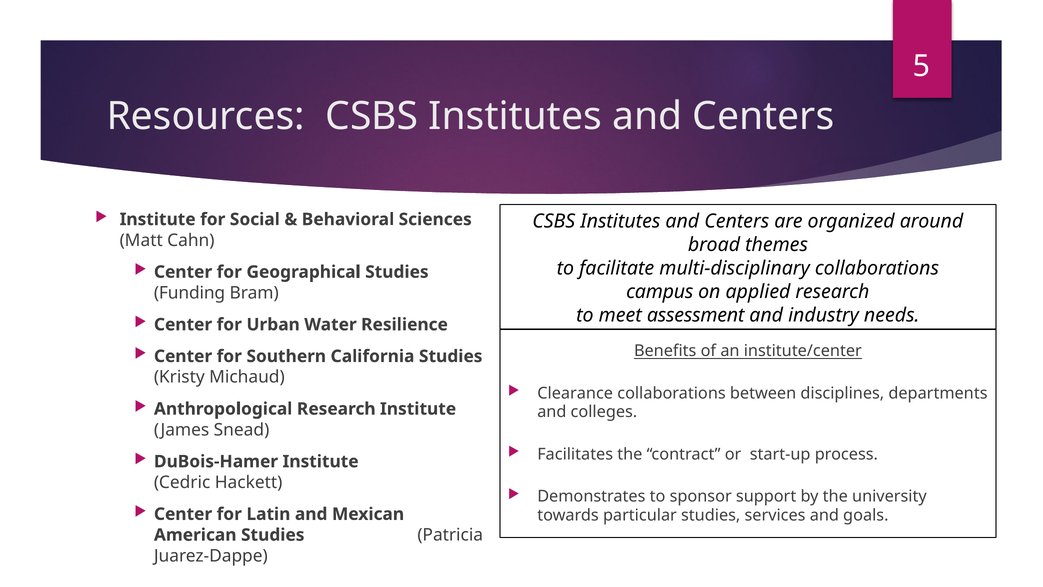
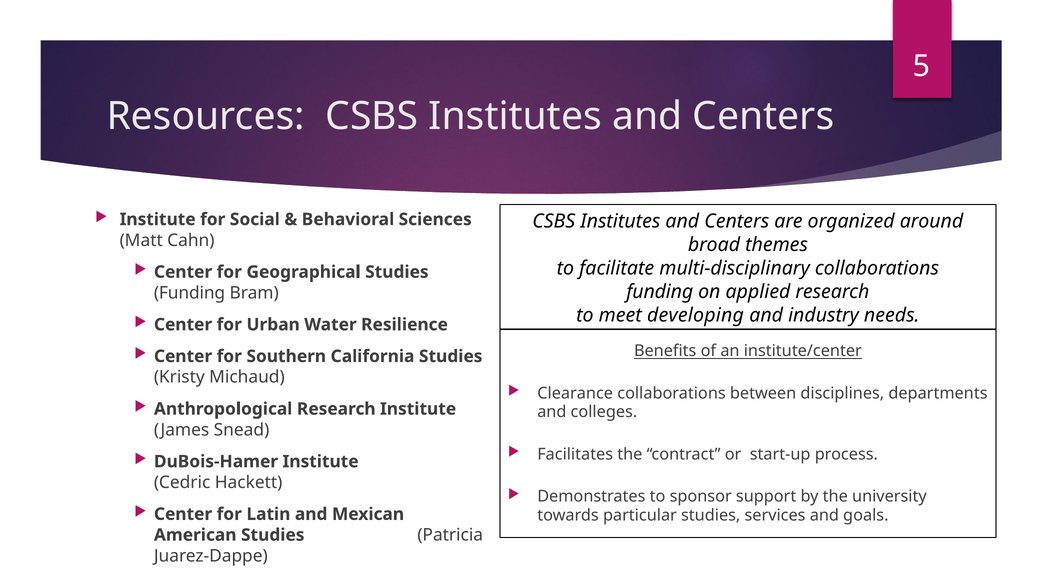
campus: campus -> funding (660, 292)
assessment: assessment -> developing (695, 315)
